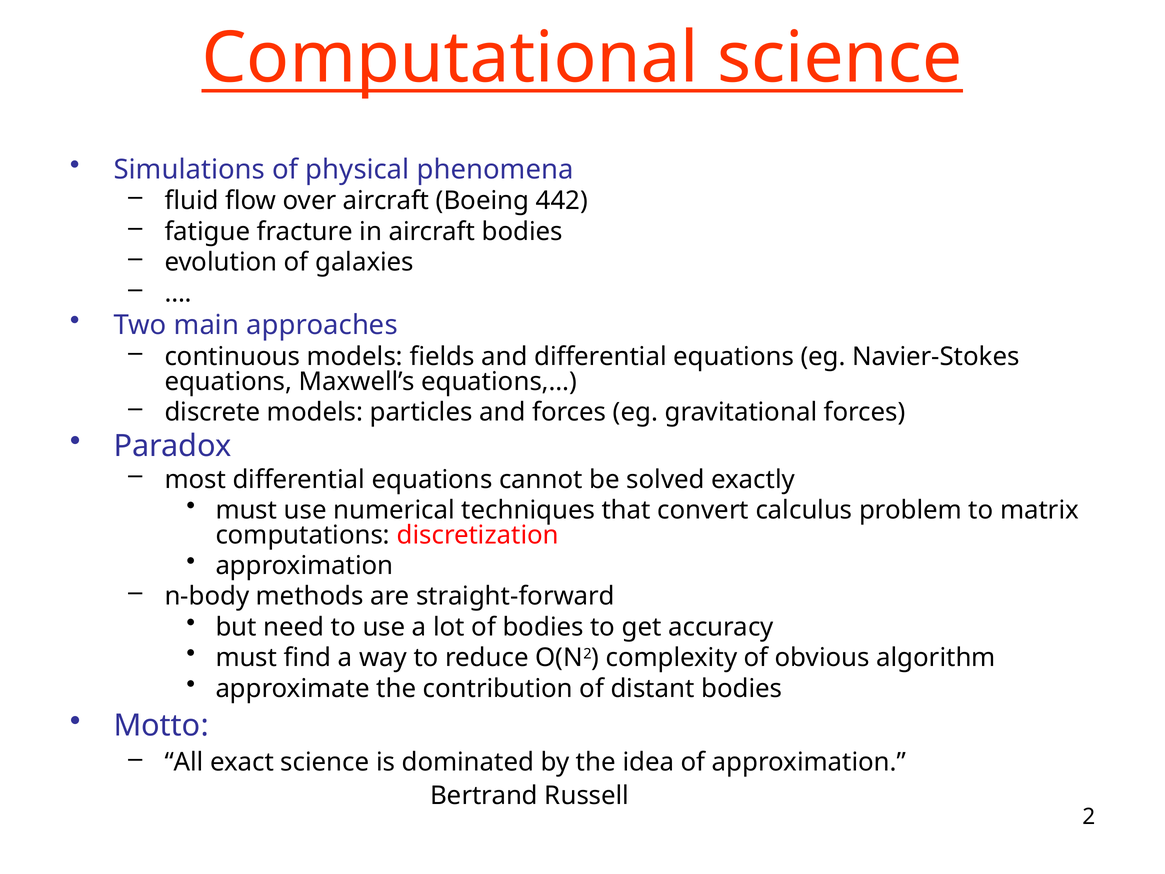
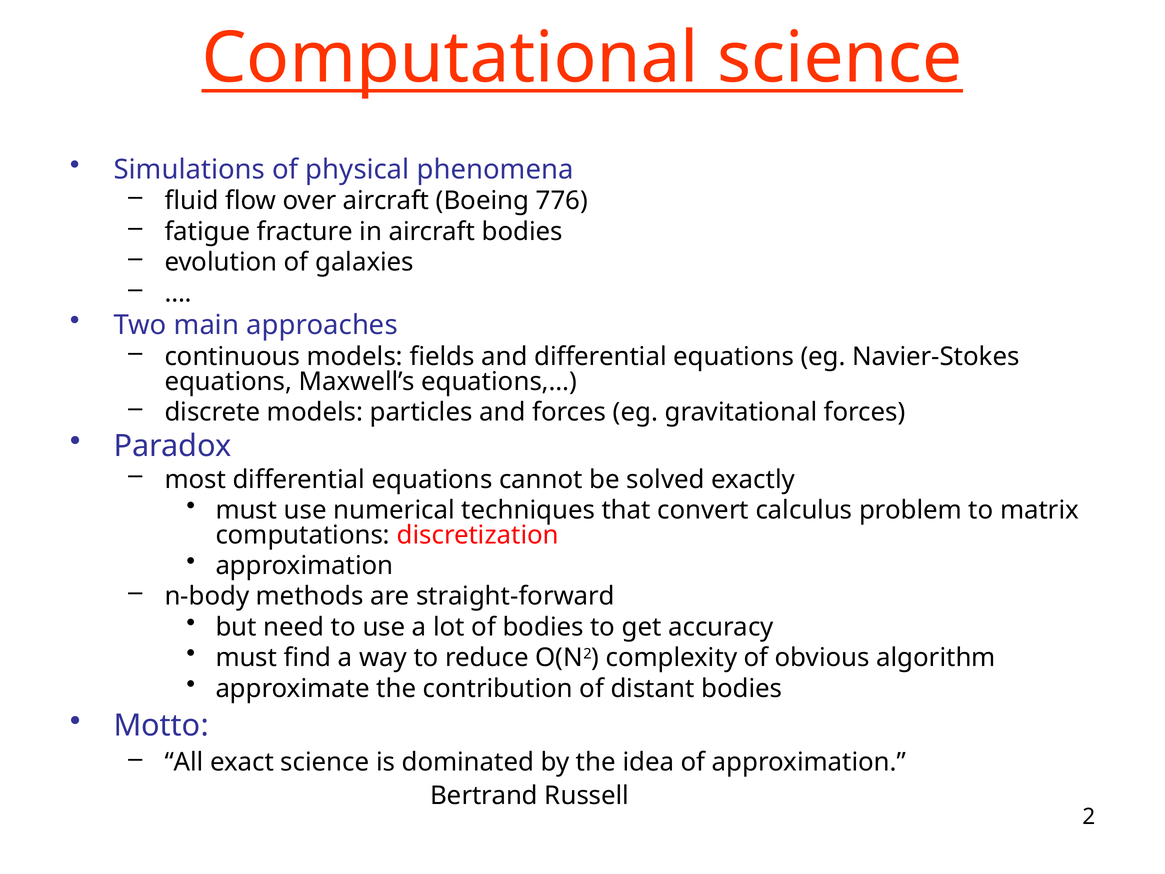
442: 442 -> 776 (562, 201)
